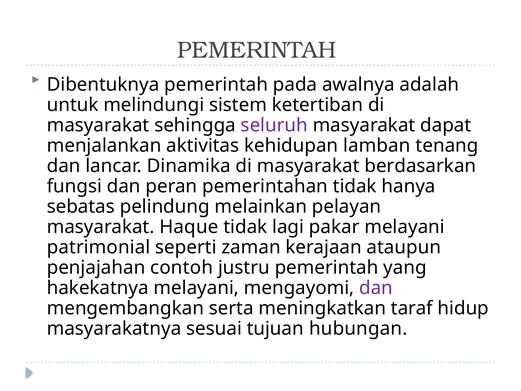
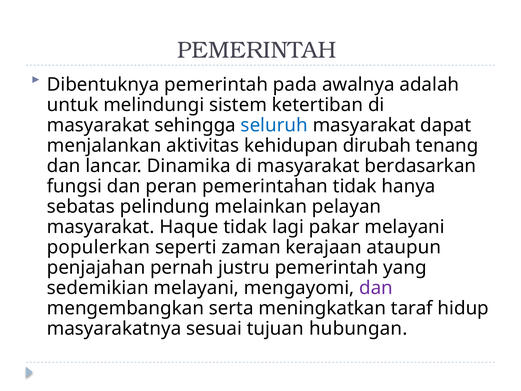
seluruh colour: purple -> blue (274, 125)
lamban: lamban -> dirubah (377, 146)
patrimonial: patrimonial -> populerkan (98, 247)
contoh: contoh -> pernah (182, 267)
hakekatnya: hakekatnya -> sedemikian (98, 288)
